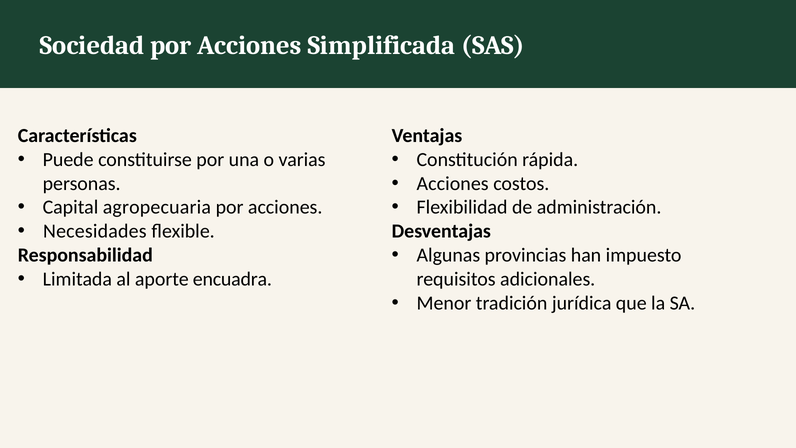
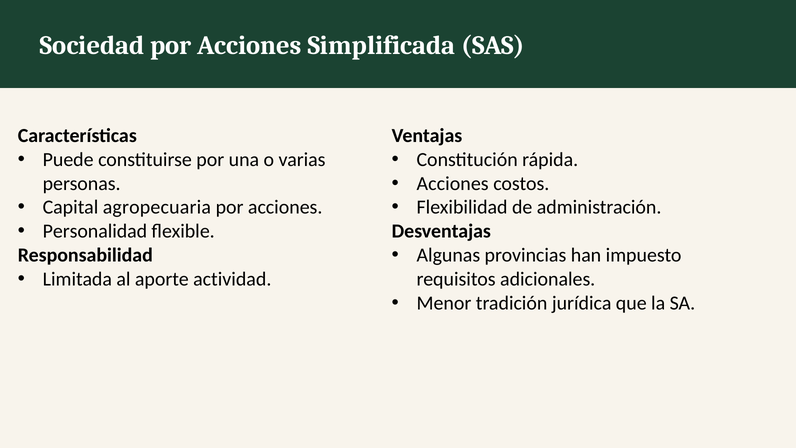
Necesidades: Necesidades -> Personalidad (95, 231)
encuadra: encuadra -> actividad (232, 279)
